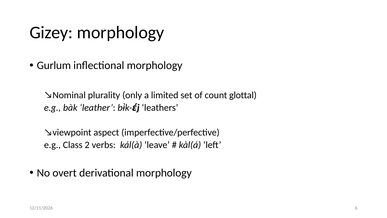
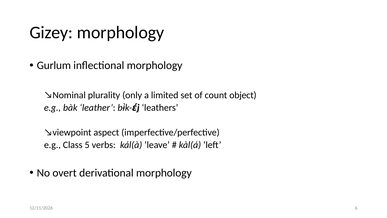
glottal: glottal -> object (243, 95)
2: 2 -> 5 (87, 145)
